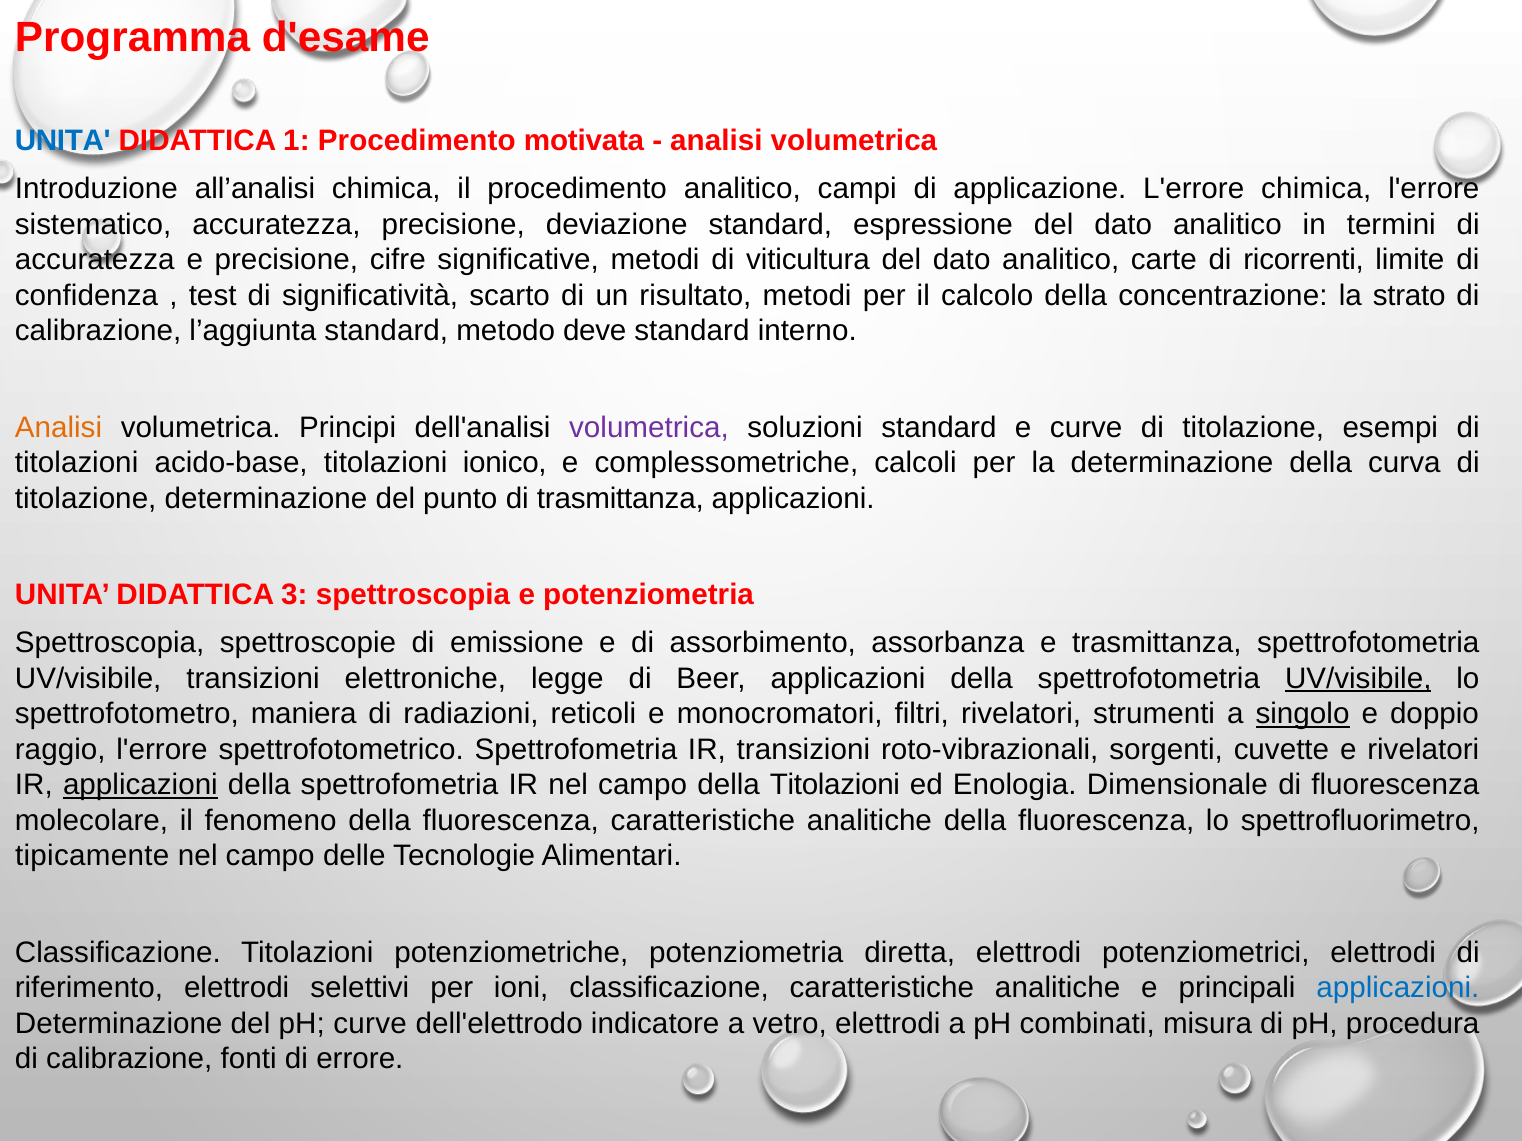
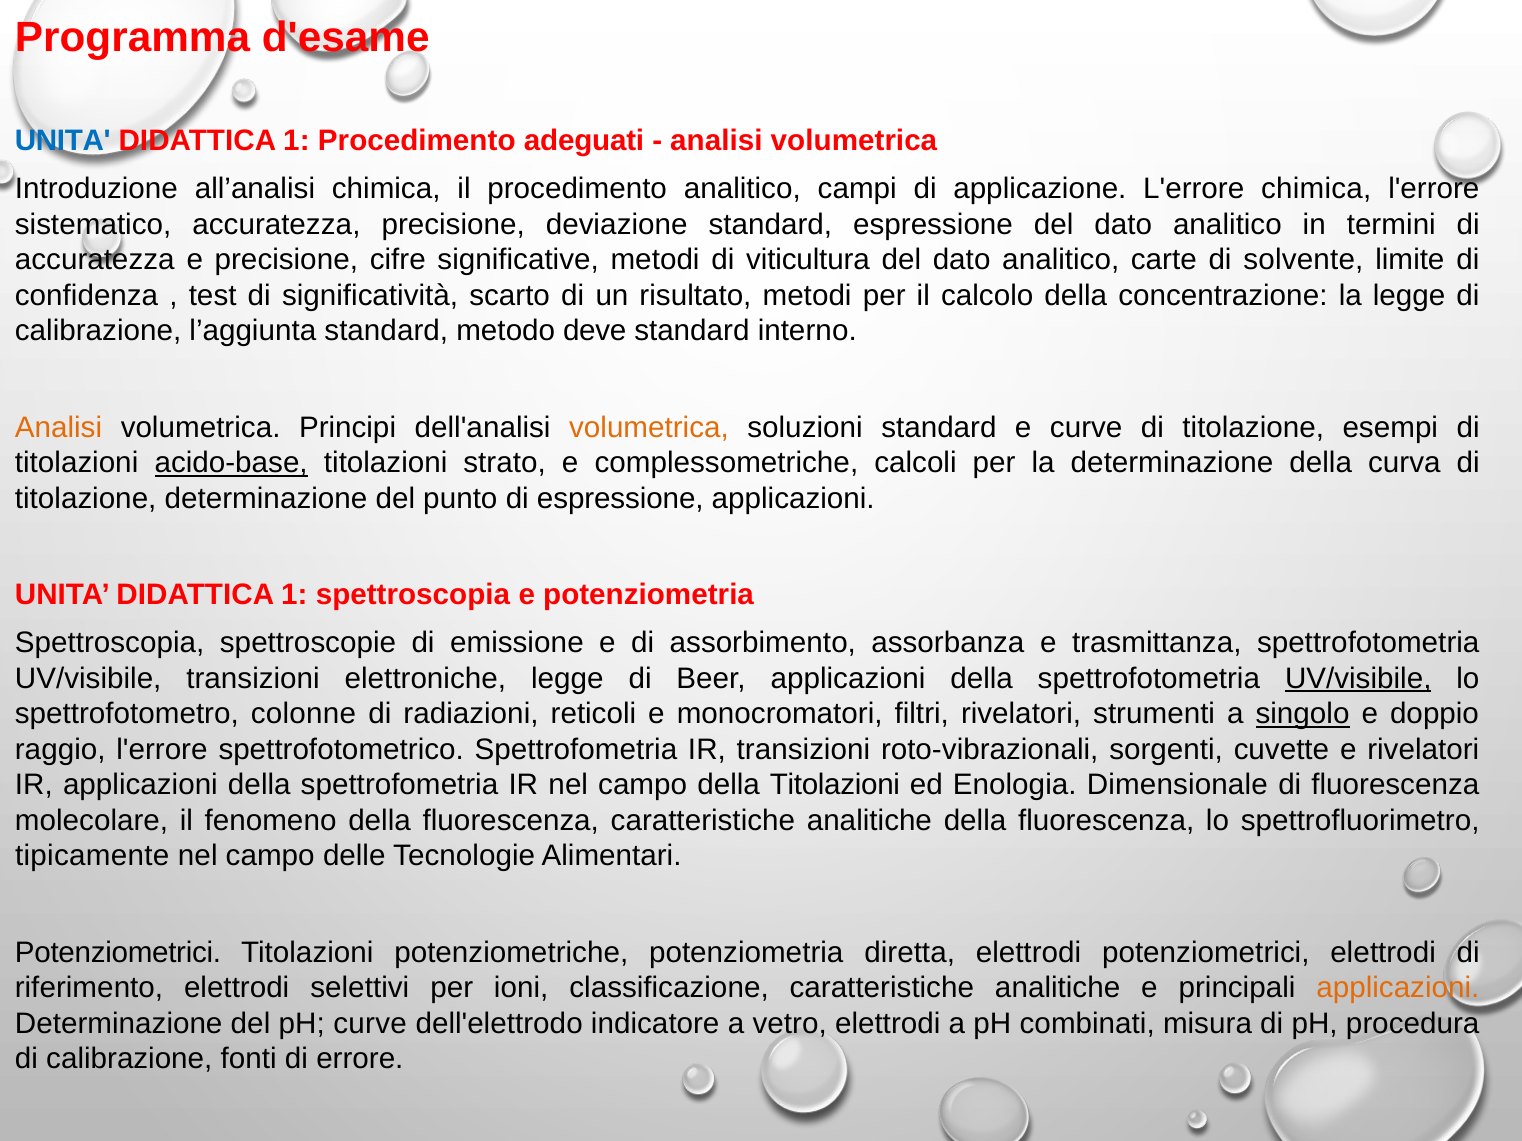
motivata: motivata -> adeguati (584, 141)
ricorrenti: ricorrenti -> solvente (1303, 260)
la strato: strato -> legge (1409, 296)
volumetrica colour: purple -> orange (649, 428)
acido-base underline: none -> present (231, 463)
ionico: ionico -> strato (505, 463)
di trasmittanza: trasmittanza -> espressione (620, 499)
3: 3 -> 1 (294, 595)
maniera: maniera -> colonne (303, 714)
applicazioni underline: present -> none (140, 786)
Classificazione: Classificazione -> Potenziometrici (118, 953)
applicazioni colour: blue -> orange (1398, 989)
